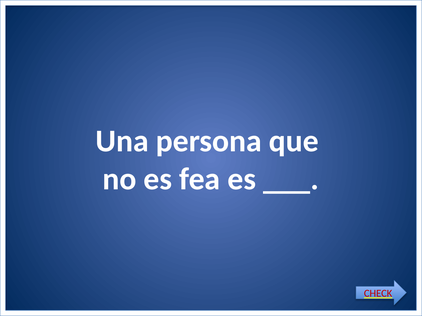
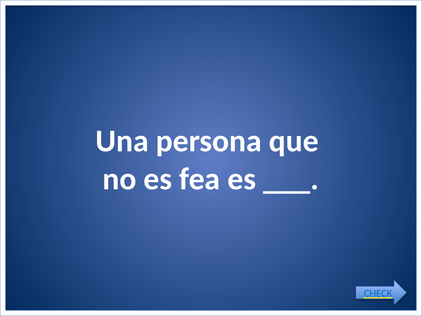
CHECK colour: red -> blue (378, 294)
